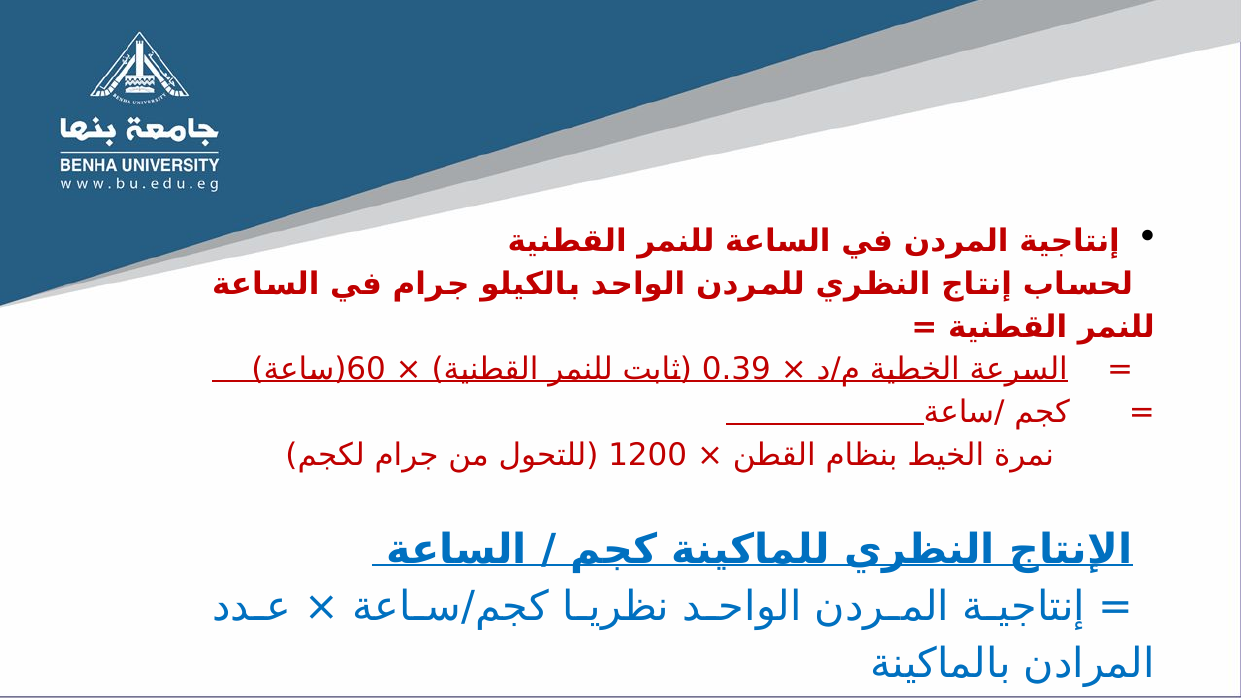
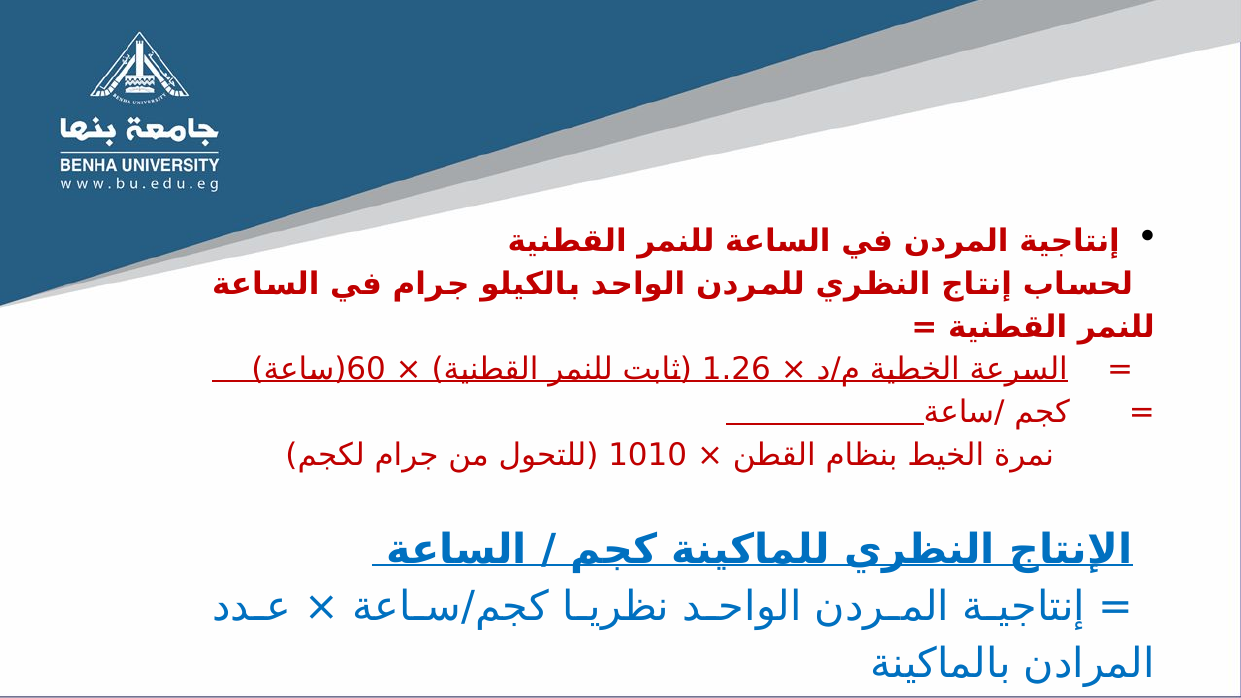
0.39: 0.39 -> 1.26 (736, 370)
1200: 1200 -> 1010 (648, 455)
